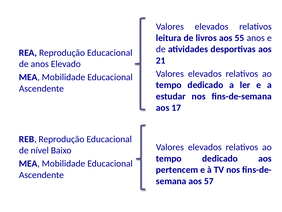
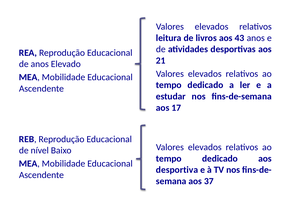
55: 55 -> 43 (240, 38)
pertencem: pertencem -> desportiva (177, 169)
57: 57 -> 37 (209, 181)
